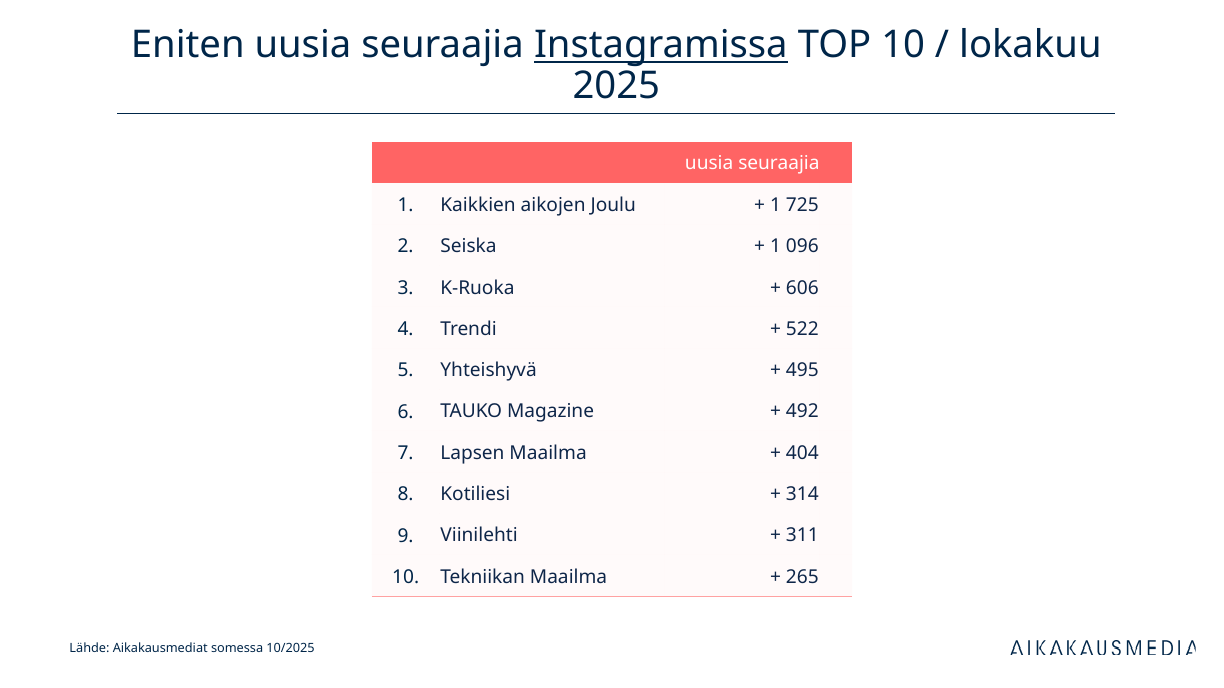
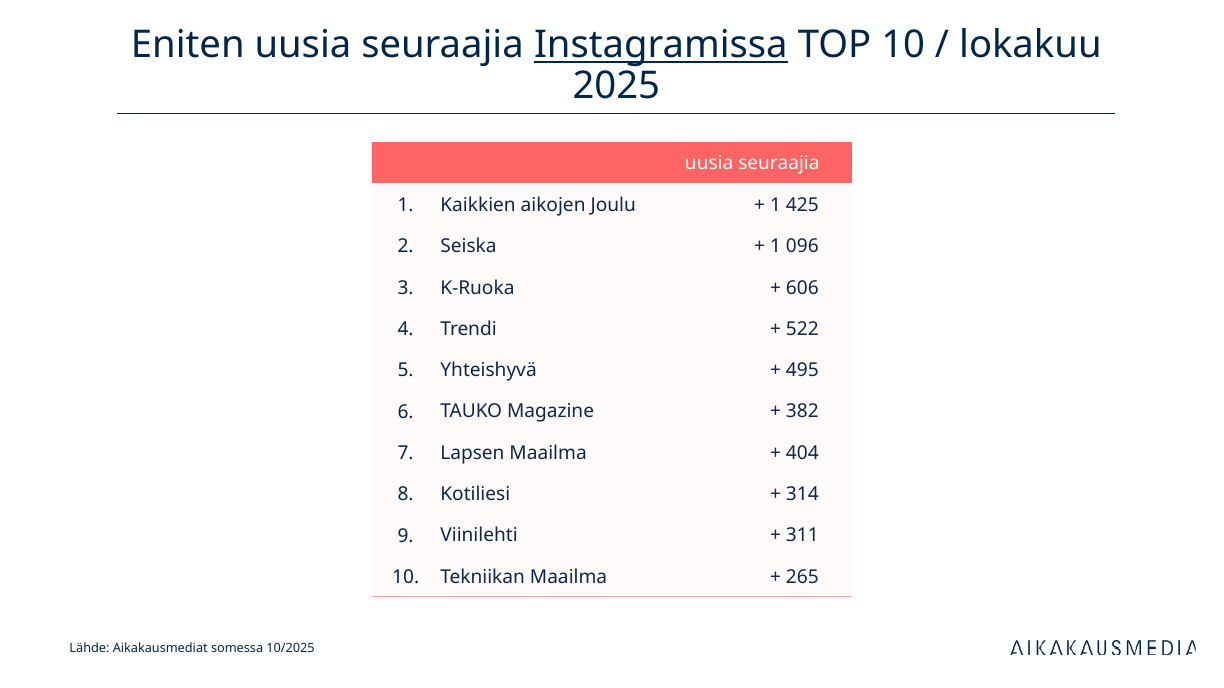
725: 725 -> 425 (802, 205)
492: 492 -> 382 (802, 412)
